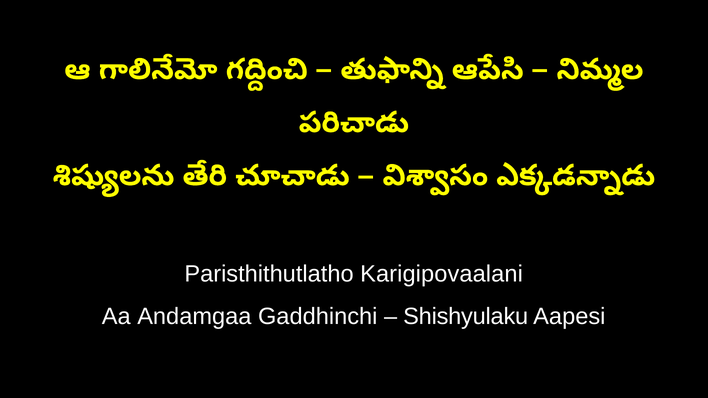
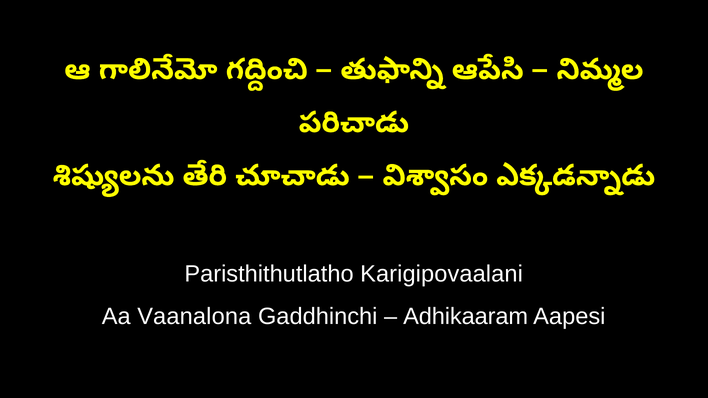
Andamgaa: Andamgaa -> Vaanalona (194, 317)
Shishyulaku: Shishyulaku -> Adhikaaram (466, 317)
